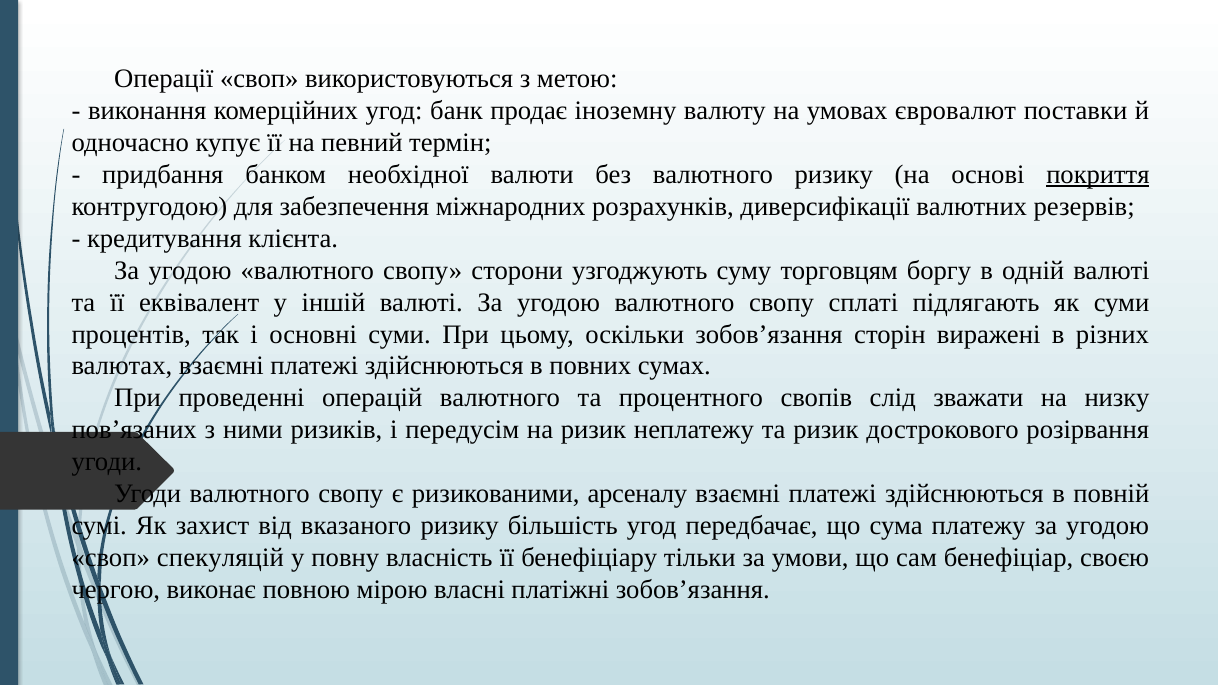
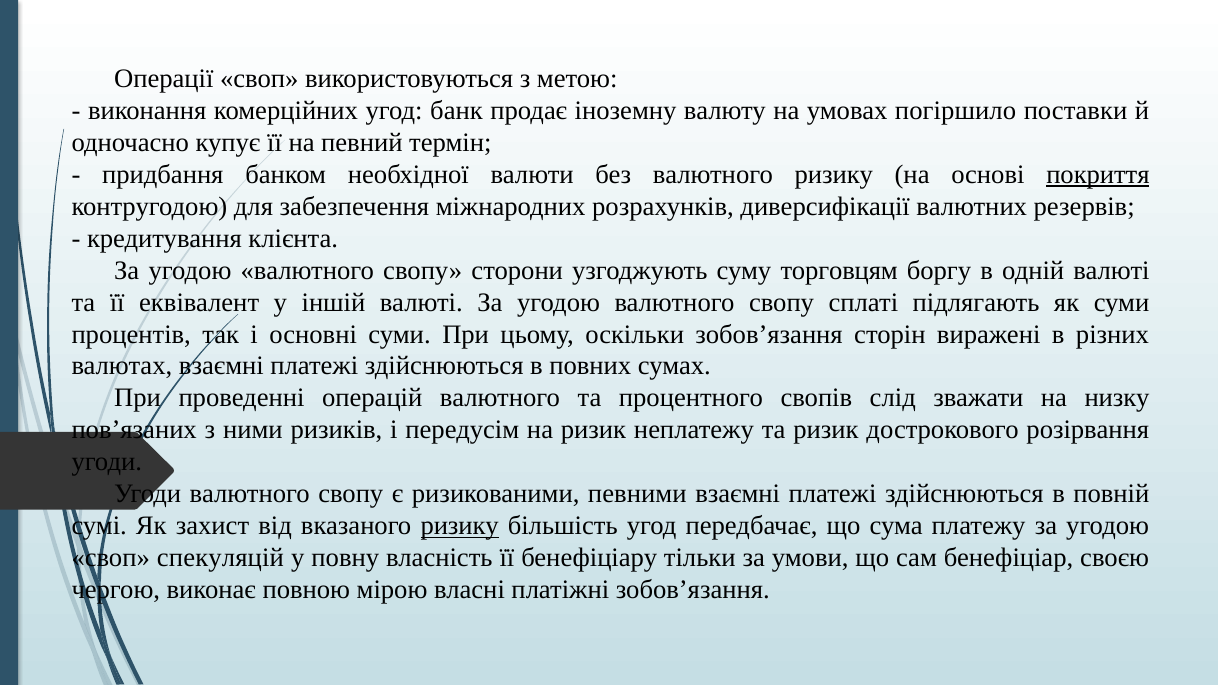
євровалют: євровалют -> погіршило (956, 110)
арсеналу: арсеналу -> певними (637, 494)
ризику underline: none -> present (460, 526)
